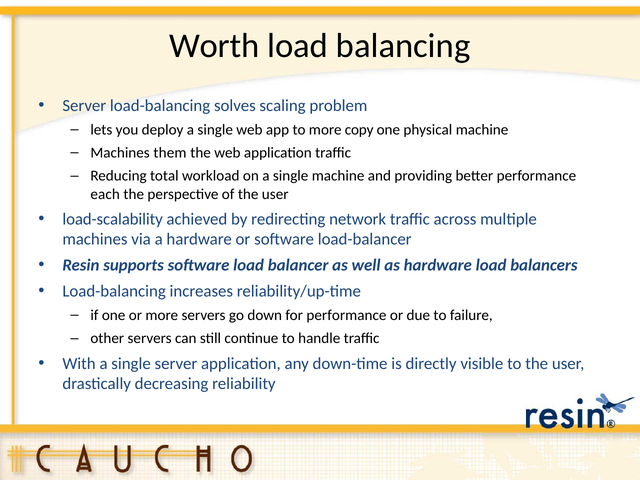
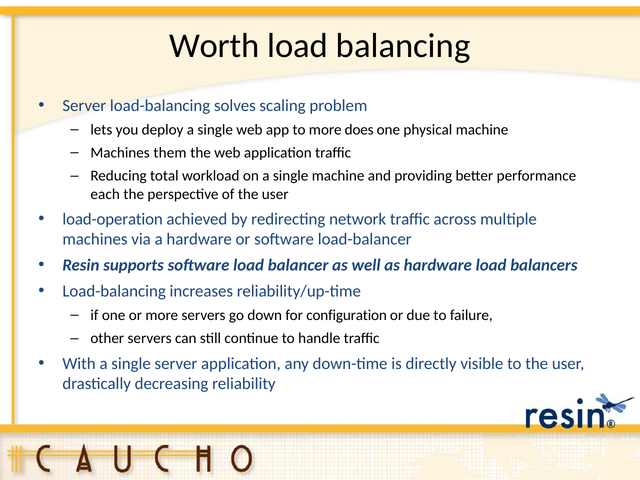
copy: copy -> does (359, 130)
load-scalability: load-scalability -> load-operation (113, 219)
for performance: performance -> configuration (347, 315)
